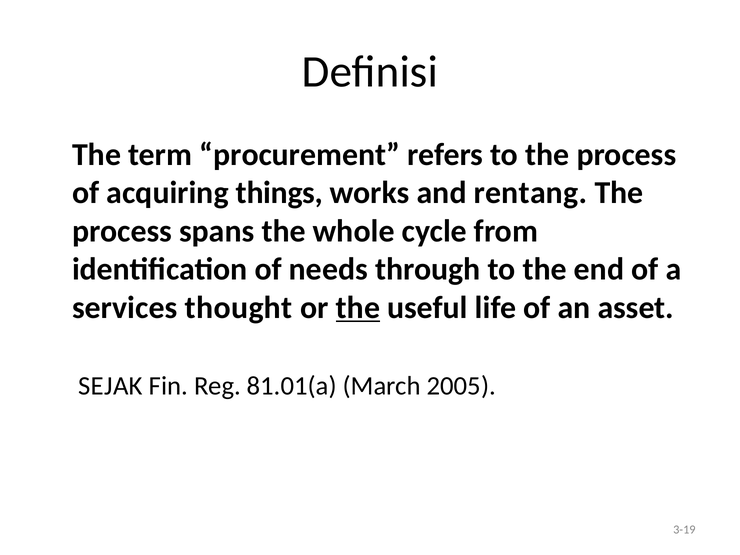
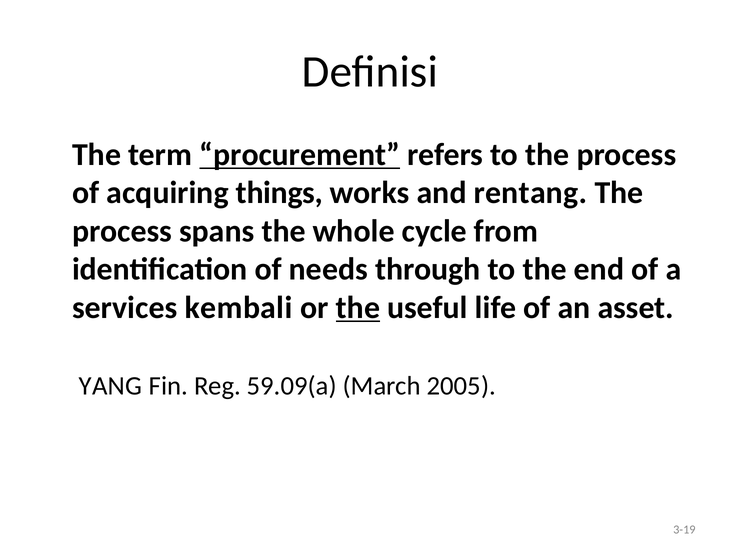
procurement underline: none -> present (300, 155)
thought: thought -> kembali (239, 308)
SEJAK: SEJAK -> YANG (110, 386)
81.01(a: 81.01(a -> 59.09(a (292, 386)
